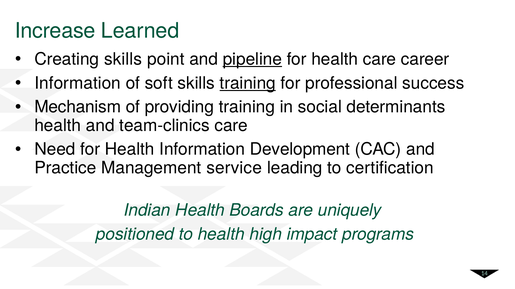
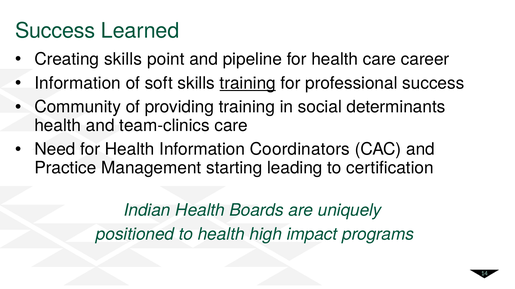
Increase: Increase -> Success (55, 31)
pipeline underline: present -> none (252, 59)
Mechanism: Mechanism -> Community (78, 107)
Development: Development -> Coordinators (300, 150)
service: service -> starting (234, 168)
